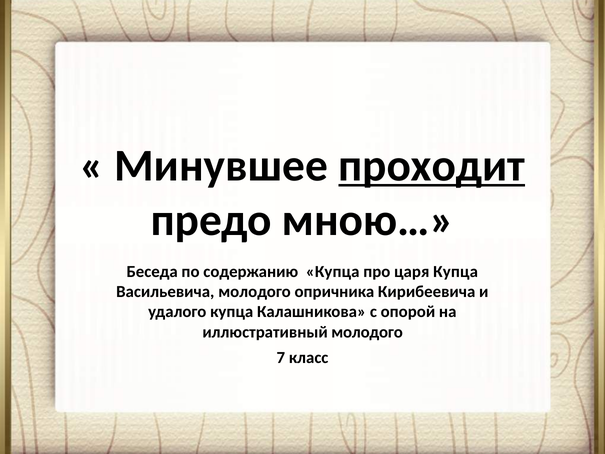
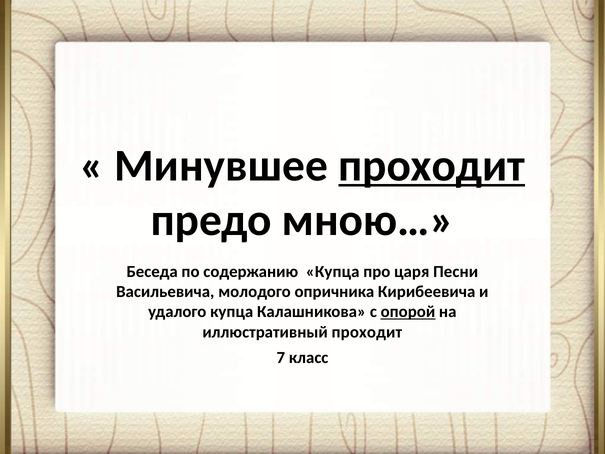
царя Купца: Купца -> Песни (456, 271)
опорой underline: none -> present (408, 312)
иллюстративный молодого: молодого -> проходит (367, 332)
